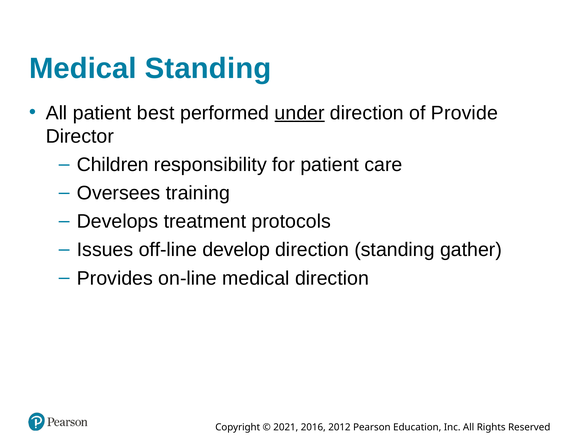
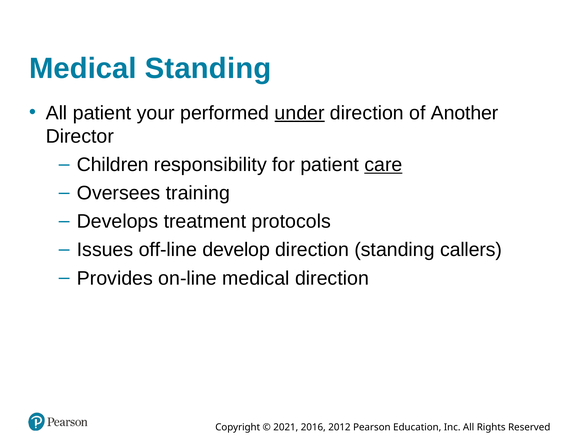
best: best -> your (156, 113)
Provide: Provide -> Another (465, 113)
care underline: none -> present (383, 165)
gather: gather -> callers (471, 250)
